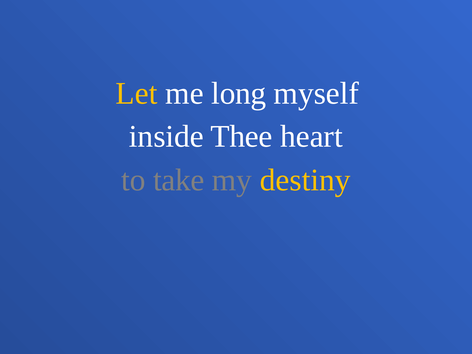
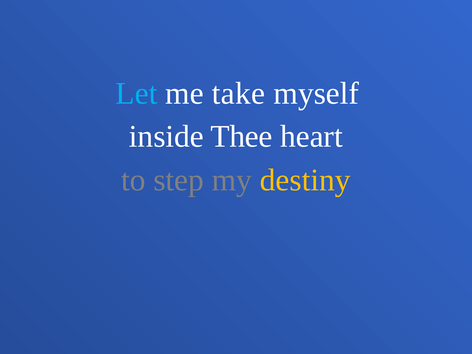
Let colour: yellow -> light blue (136, 93)
long: long -> take (238, 93)
take: take -> step (179, 180)
